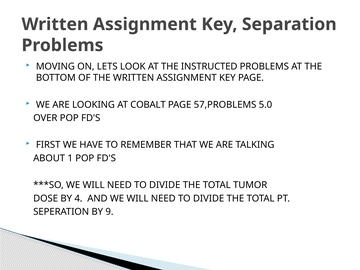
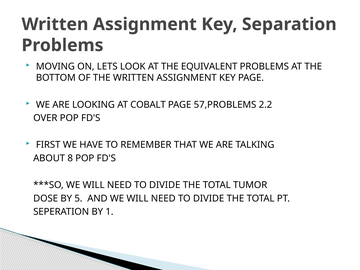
INSTRUCTED: INSTRUCTED -> EQUIVALENT (209, 66)
5.0: 5.0 -> 2.2 (265, 105)
1: 1 -> 8 (70, 158)
4: 4 -> 5 (78, 198)
9: 9 -> 1 (109, 212)
